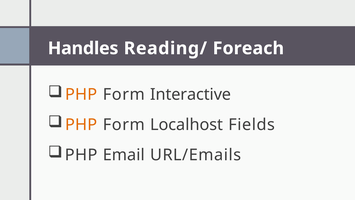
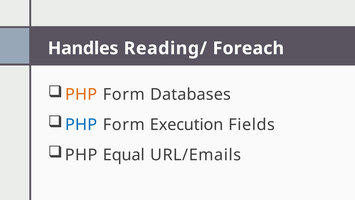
Interactive: Interactive -> Databases (191, 94)
PHP colour: orange -> blue (81, 125)
Localhost: Localhost -> Execution (187, 125)
Email: Email -> Equal (124, 155)
